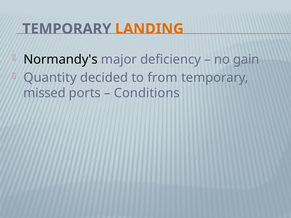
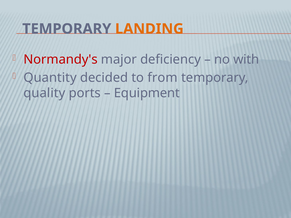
Normandy's colour: black -> red (61, 60)
gain: gain -> with (246, 60)
missed: missed -> quality (44, 93)
Conditions: Conditions -> Equipment (147, 93)
